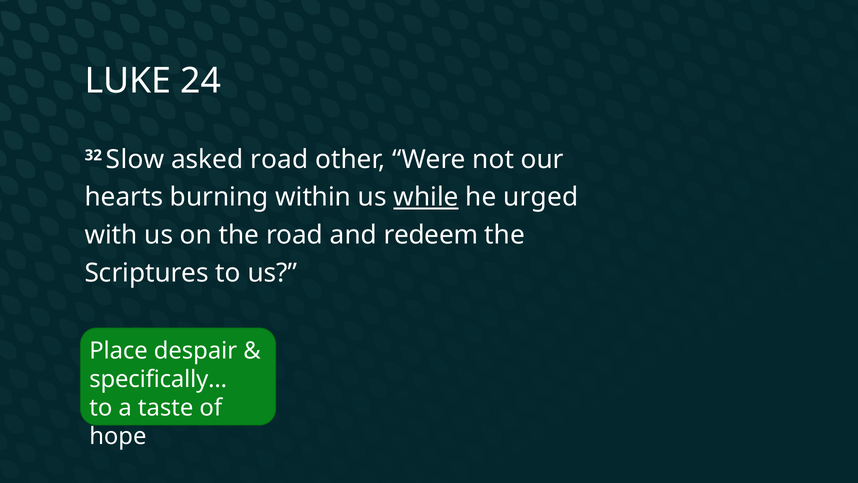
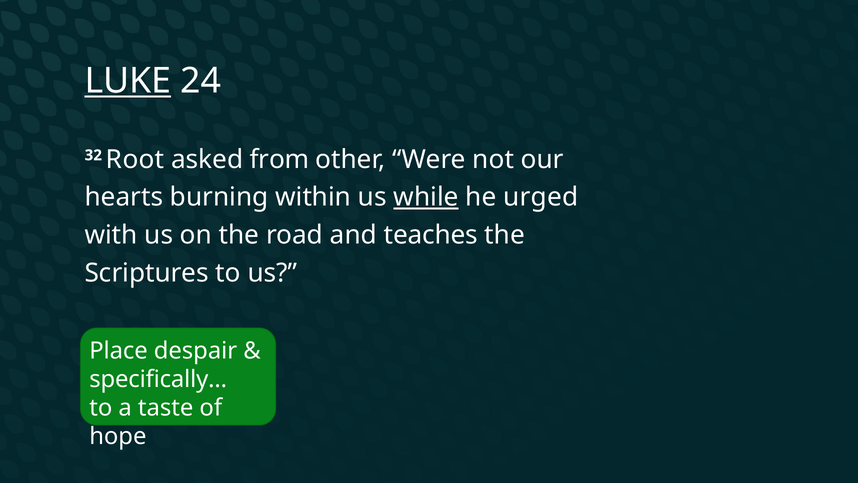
LUKE underline: none -> present (128, 81)
Slow: Slow -> Root (135, 159)
asked road: road -> from (279, 159)
redeem: redeem -> teaches (431, 235)
